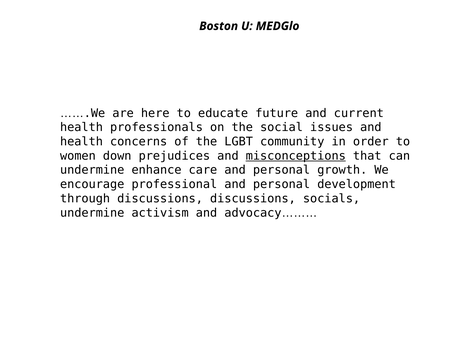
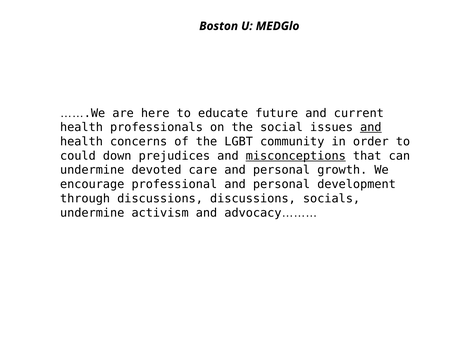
and underline: none -> present (371, 127)
women: women -> could (78, 156)
enhance: enhance -> devoted (157, 170)
